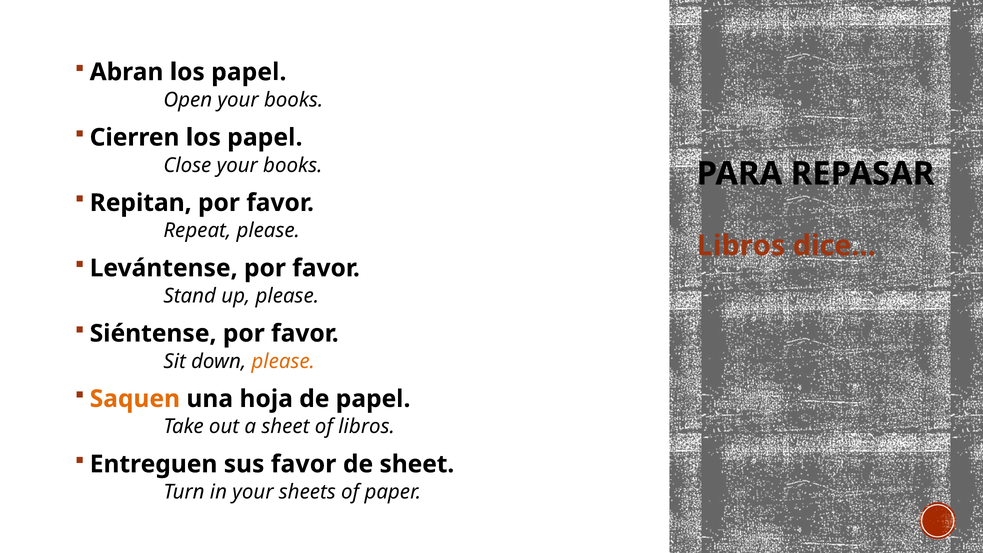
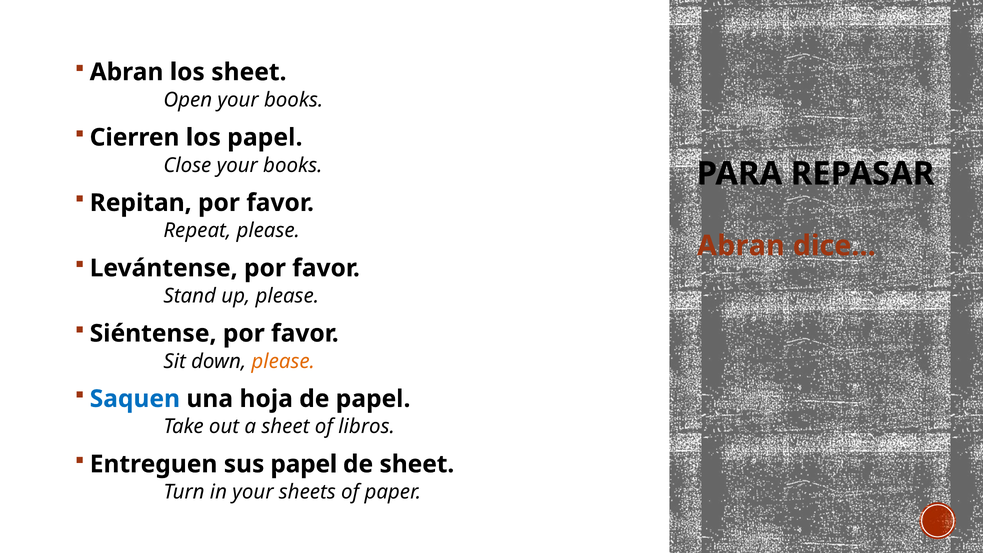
Abran los papel: papel -> sheet (249, 72)
Libros: Libros -> Abran (741, 246)
Saquen colour: orange -> blue (135, 399)
sus favor: favor -> papel (304, 464)
